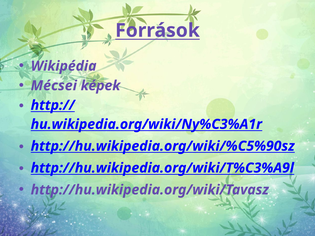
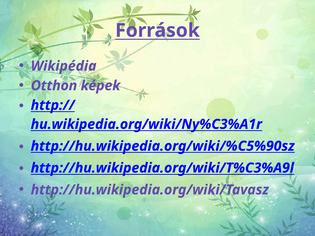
Mécsei: Mécsei -> Otthon (54, 86)
